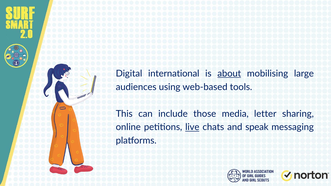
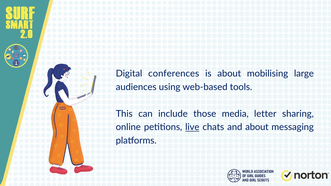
international: international -> conferences (174, 74)
about underline: present -> none (229, 74)
and speak: speak -> about (257, 127)
